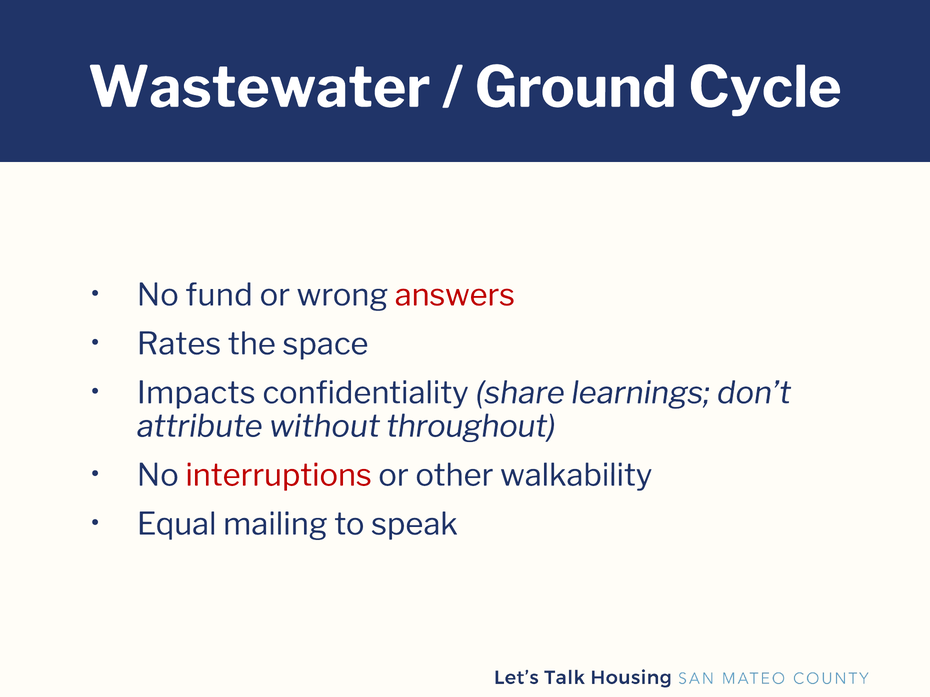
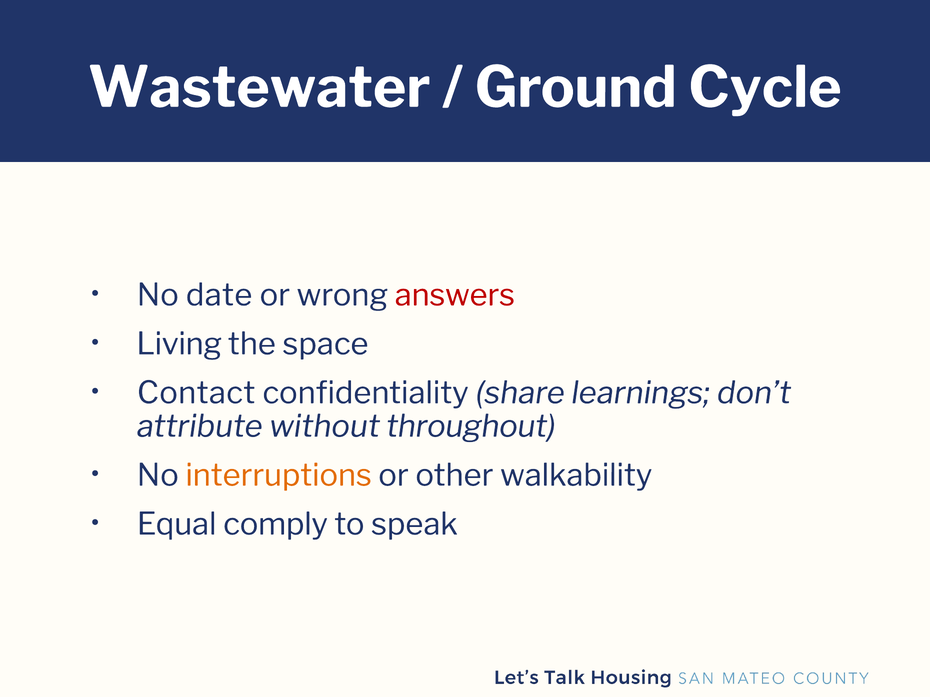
fund: fund -> date (219, 295)
Rates: Rates -> Living (179, 344)
Impacts: Impacts -> Contact (196, 393)
interruptions colour: red -> orange (279, 476)
mailing: mailing -> comply (276, 525)
